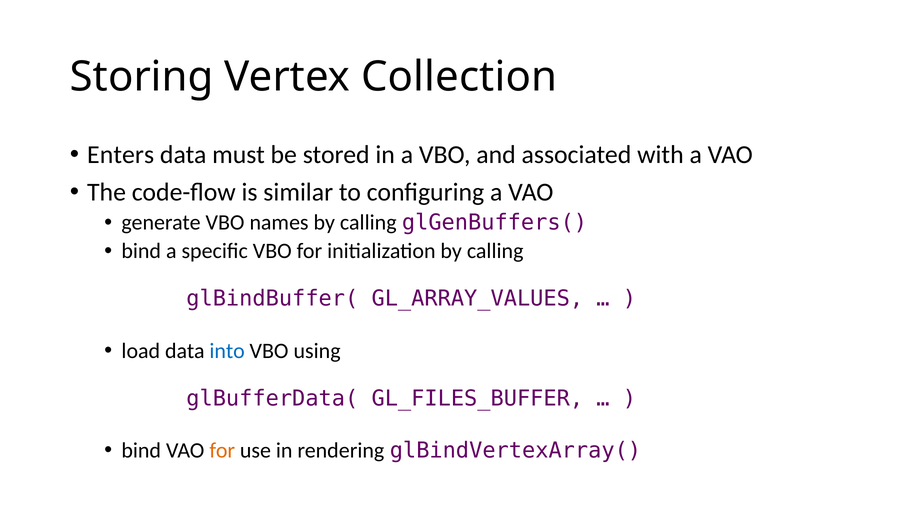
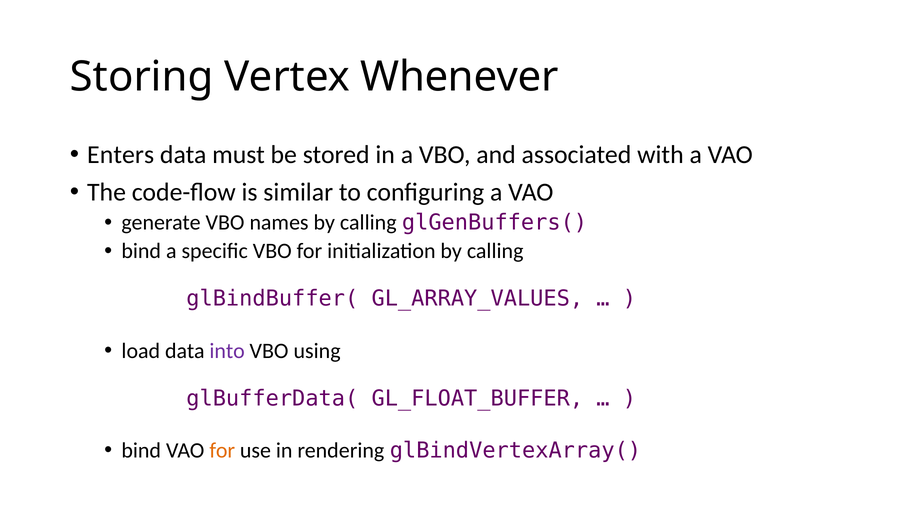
Collection: Collection -> Whenever (459, 77)
into colour: blue -> purple (227, 351)
GL_FILES_BUFFER: GL_FILES_BUFFER -> GL_FLOAT_BUFFER (477, 398)
